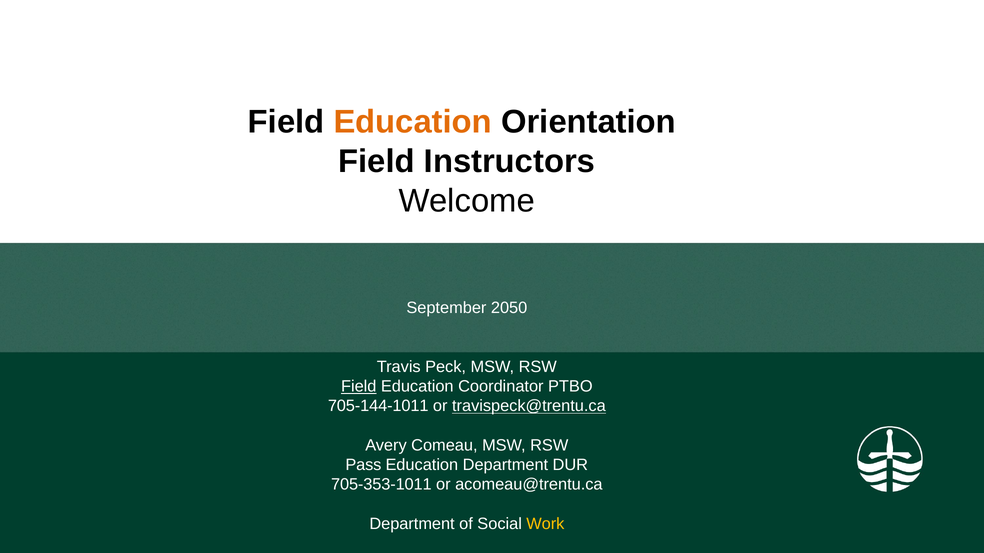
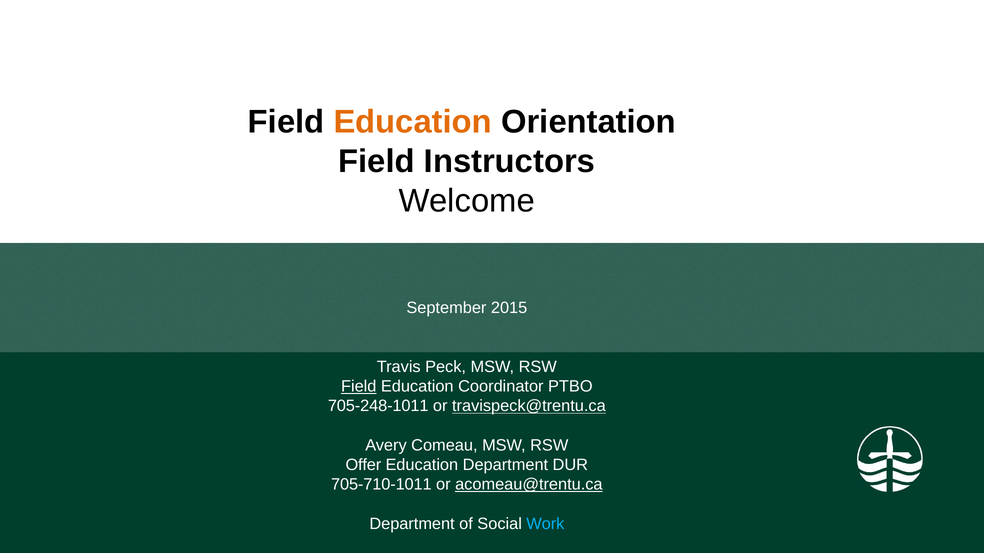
2050: 2050 -> 2015 (509, 308)
705-144-1011: 705-144-1011 -> 705-248-1011 (378, 406)
Pass: Pass -> Offer (363, 465)
705-353-1011: 705-353-1011 -> 705-710-1011 (381, 485)
acomeau@trentu.ca underline: none -> present (529, 485)
Work colour: yellow -> light blue (545, 524)
